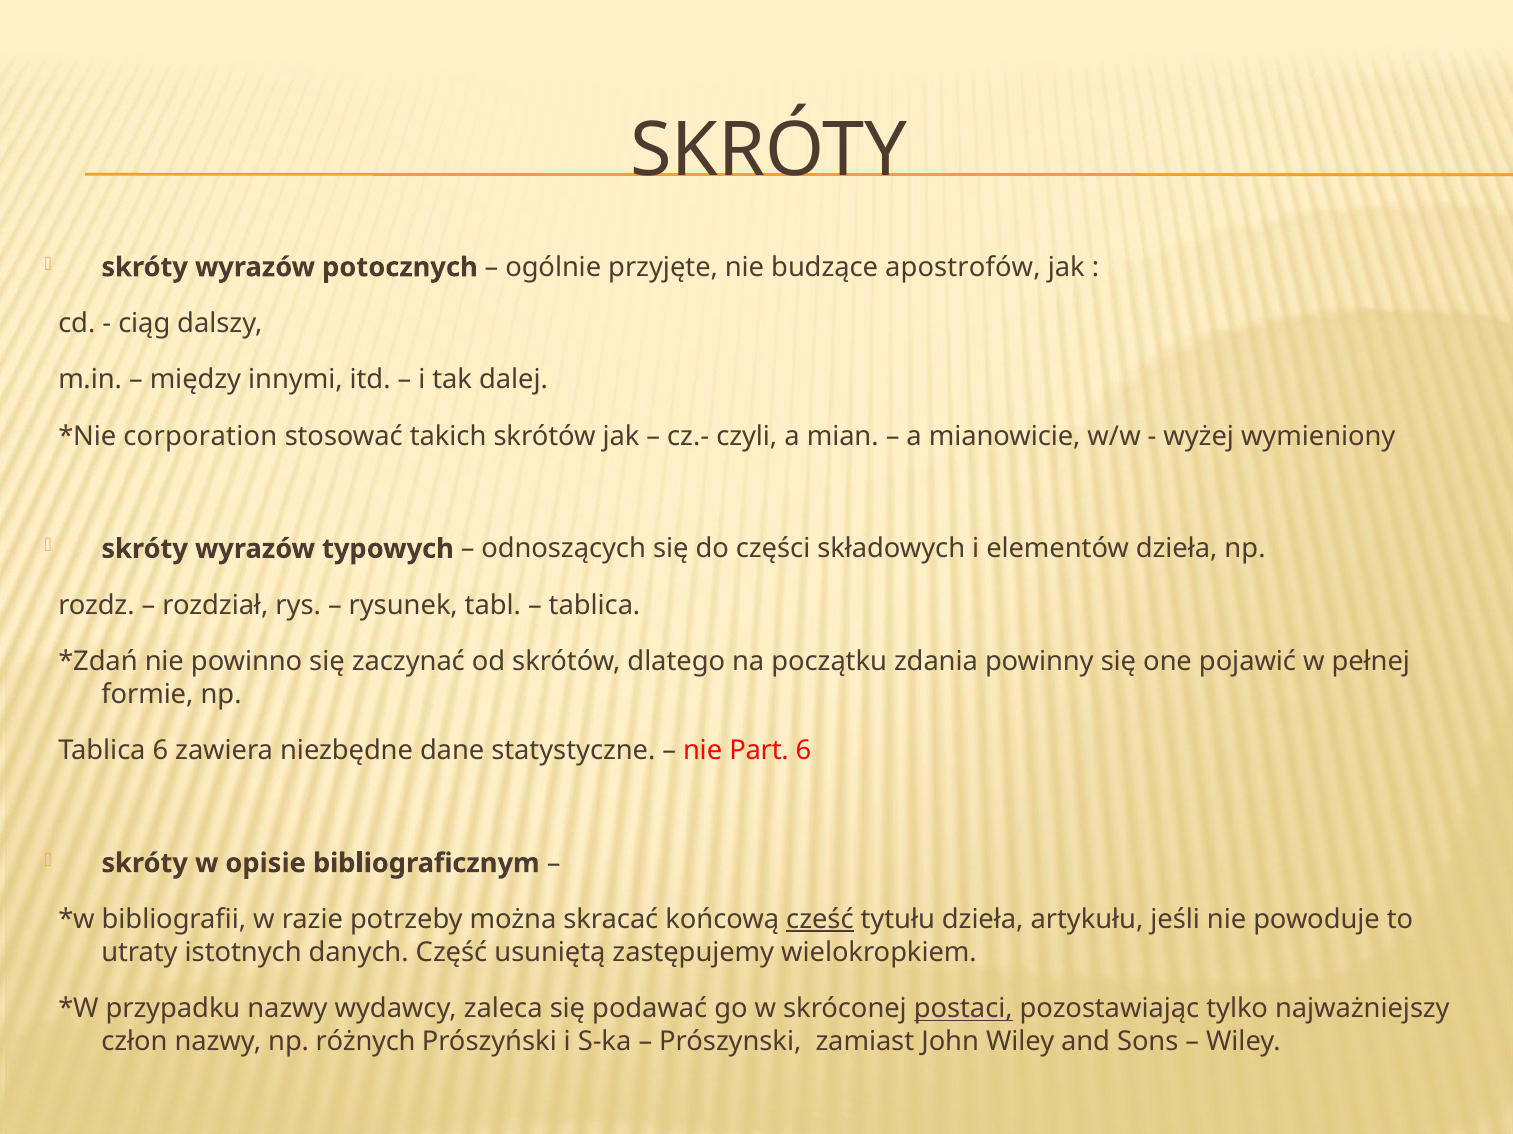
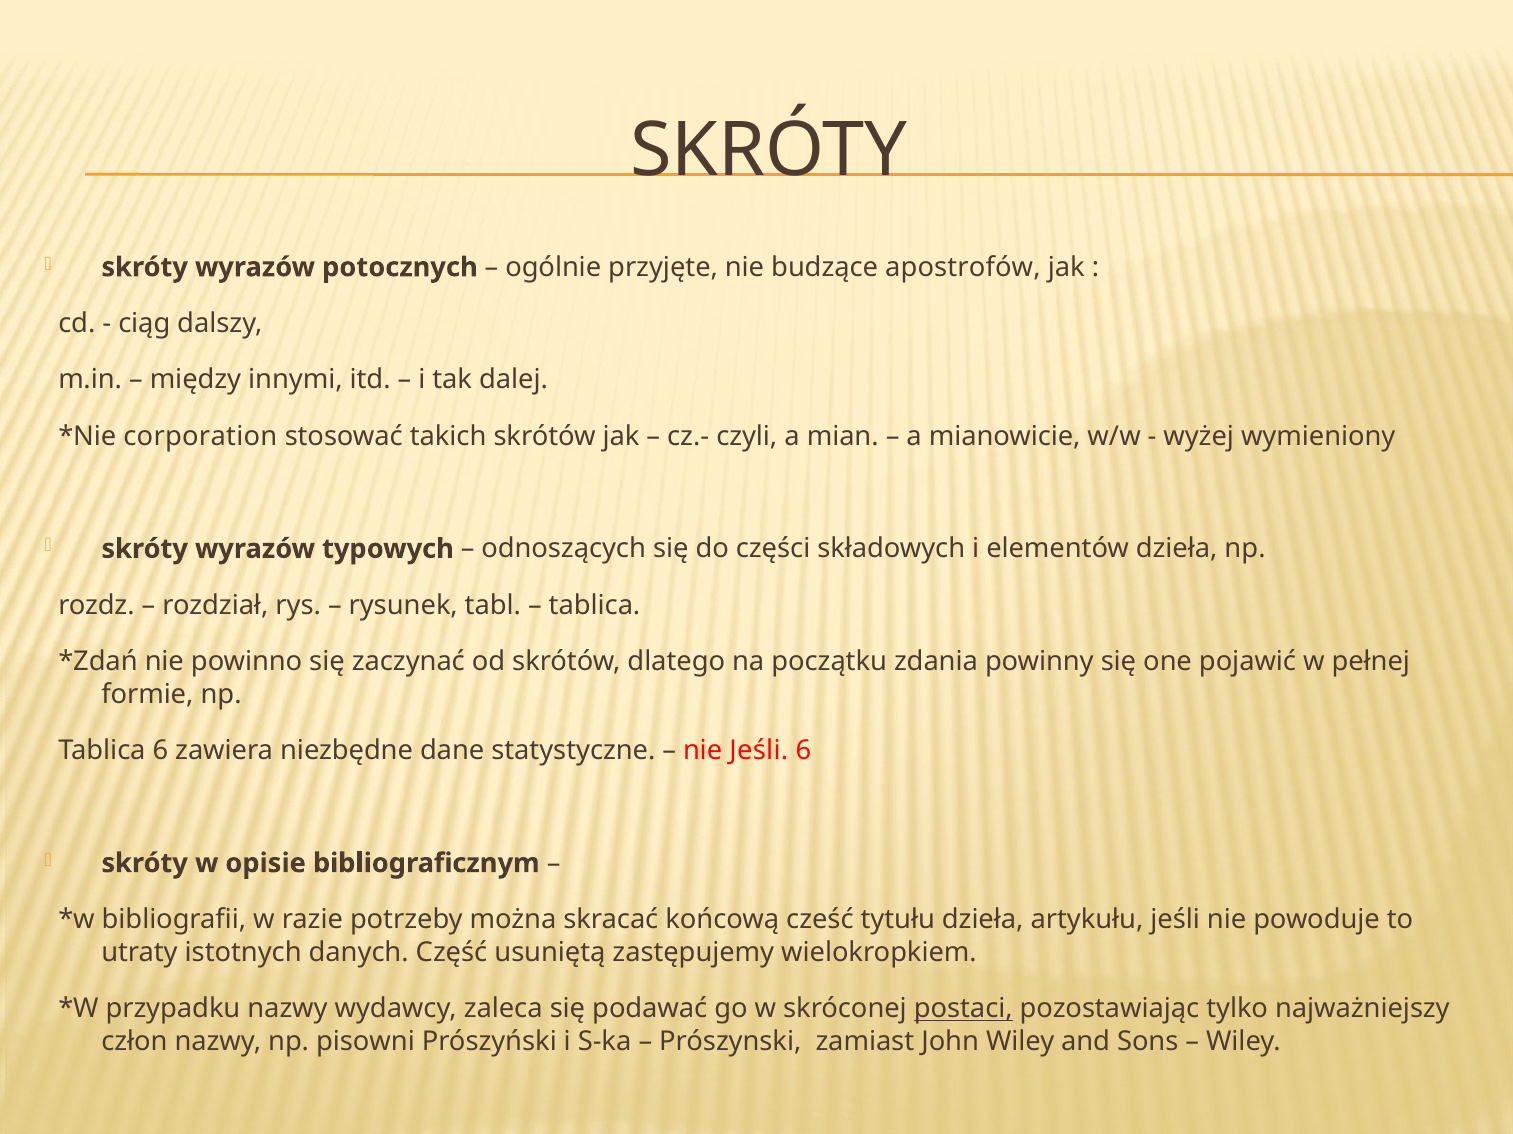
nie Part: Part -> Jeśli (759, 751)
cześć underline: present -> none (820, 920)
różnych: różnych -> pisowni (365, 1042)
